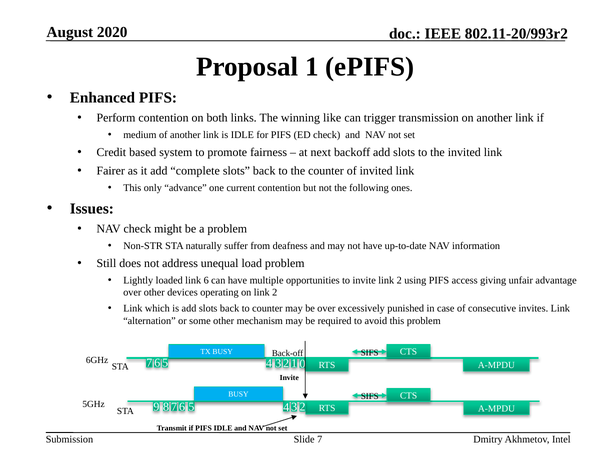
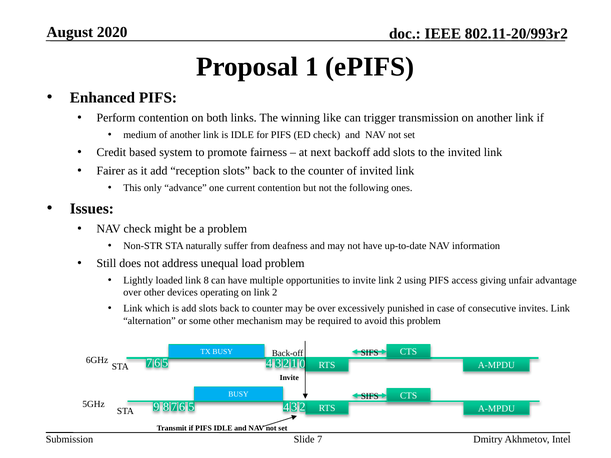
complete: complete -> reception (195, 171)
6: 6 -> 8 (206, 280)
